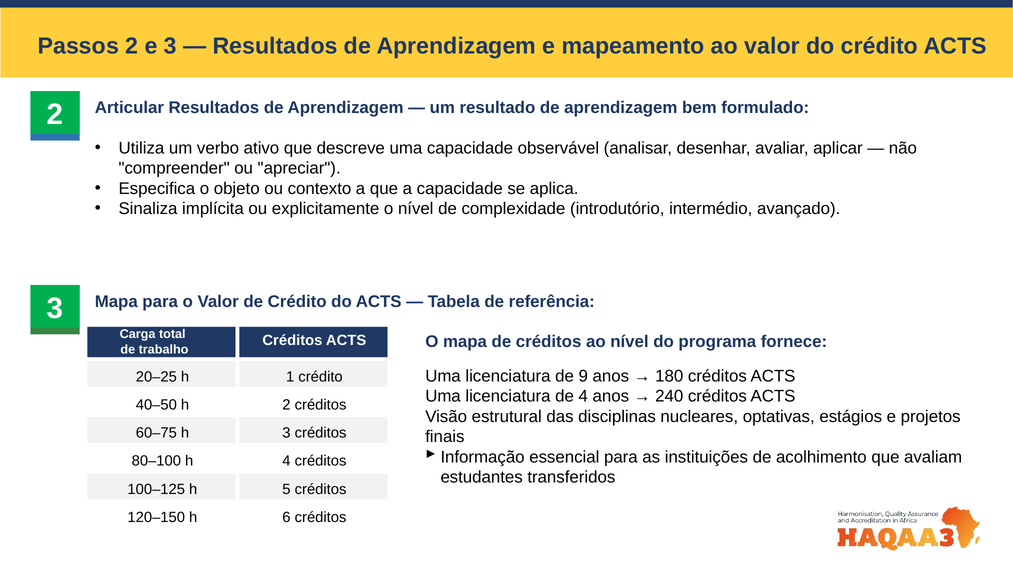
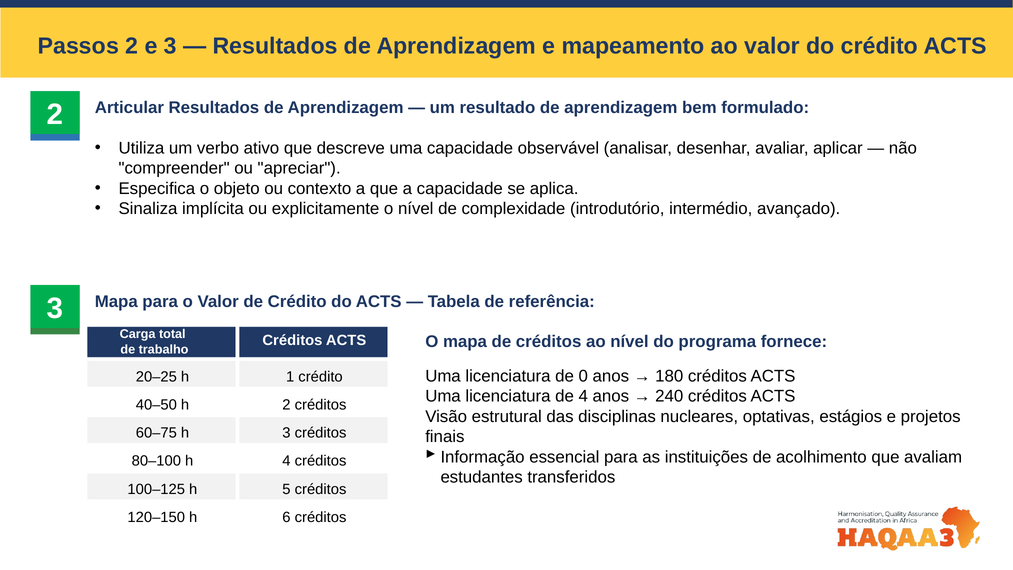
9: 9 -> 0 (583, 376)
